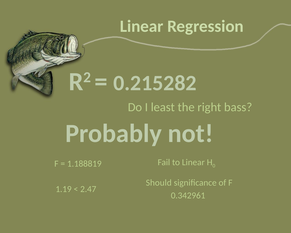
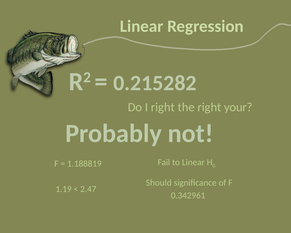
I least: least -> right (163, 107)
bass: bass -> your (238, 107)
